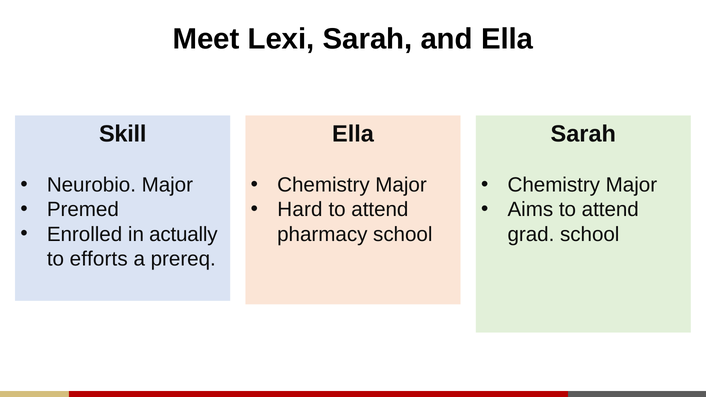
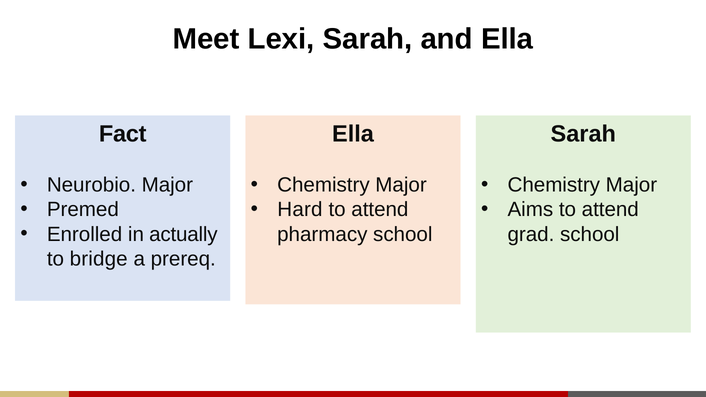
Skill: Skill -> Fact (123, 134)
efforts: efforts -> bridge (99, 259)
